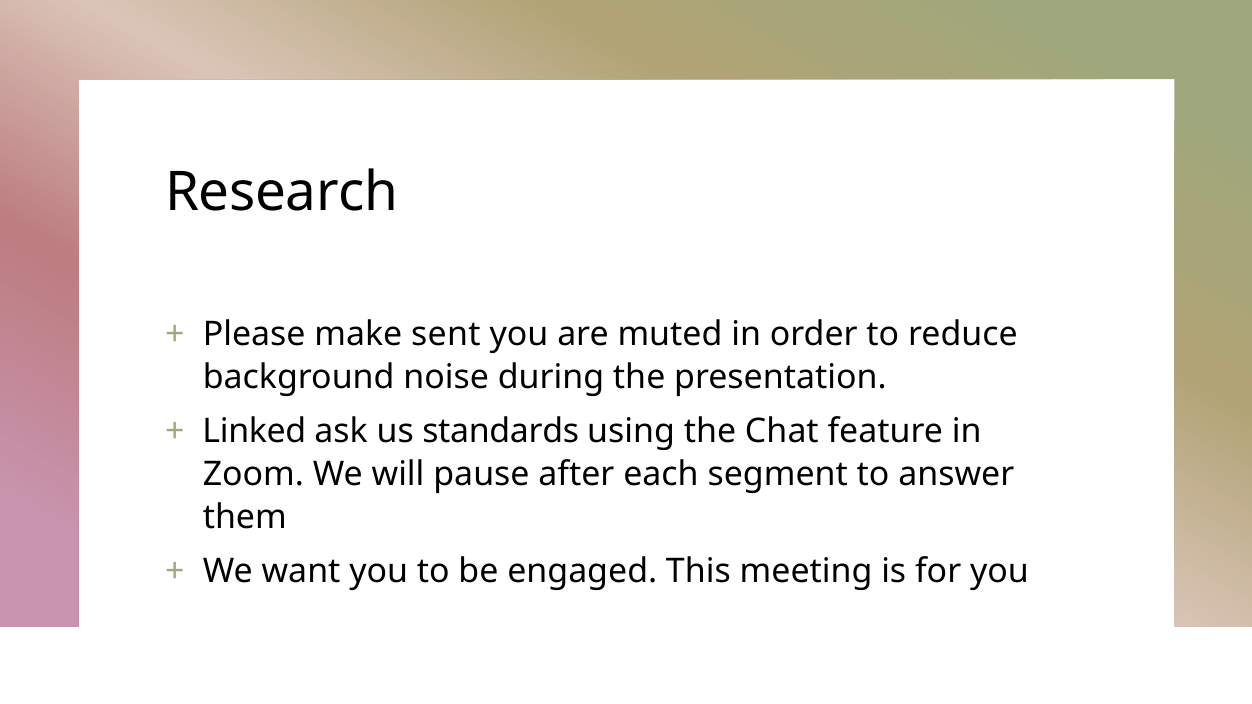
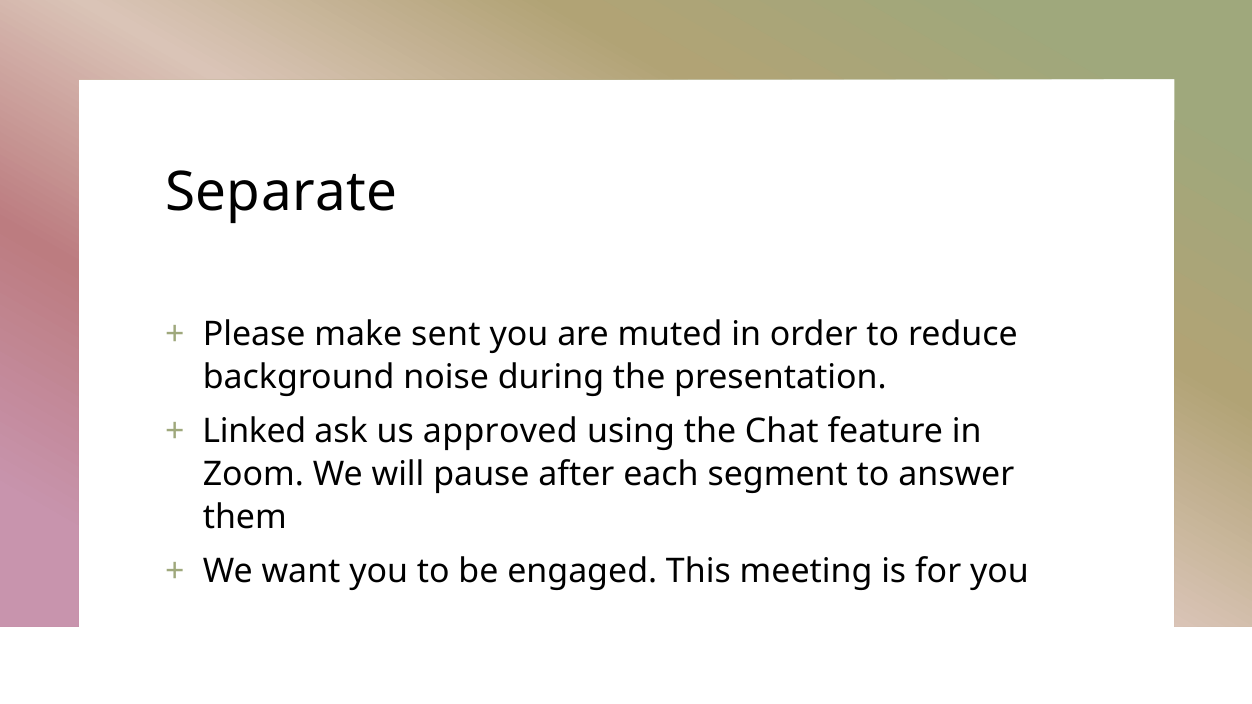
Research: Research -> Separate (281, 192)
standards: standards -> approved (500, 432)
